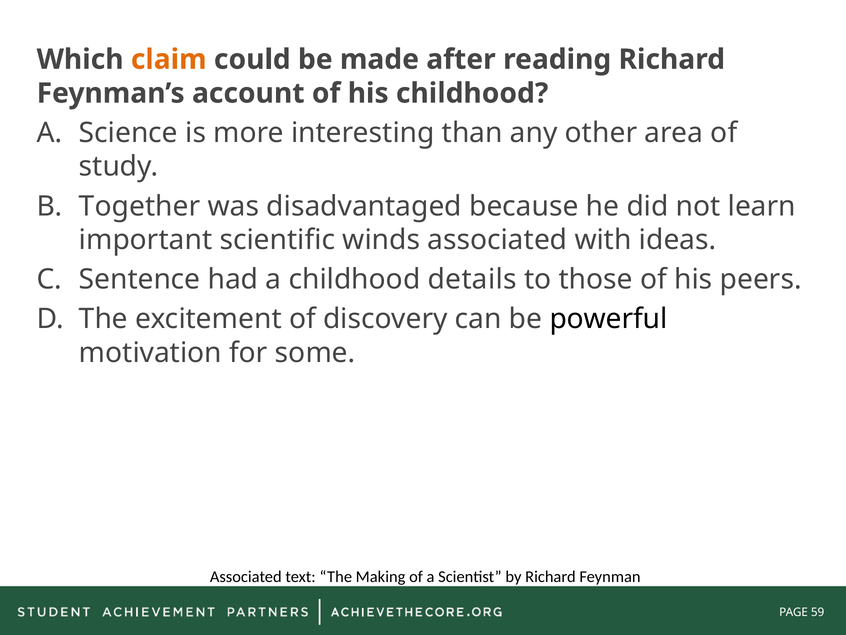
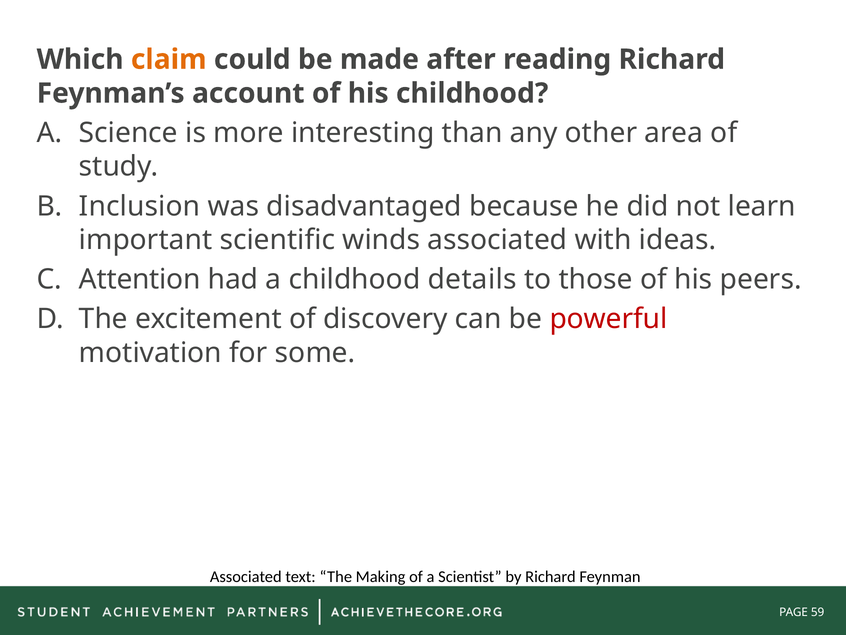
Together: Together -> Inclusion (140, 206)
Sentence: Sentence -> Attention (140, 279)
powerful colour: black -> red (609, 319)
